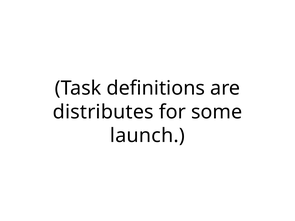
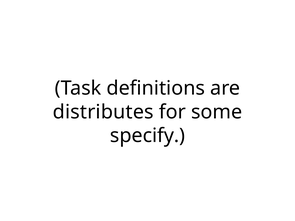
launch: launch -> specify (148, 136)
